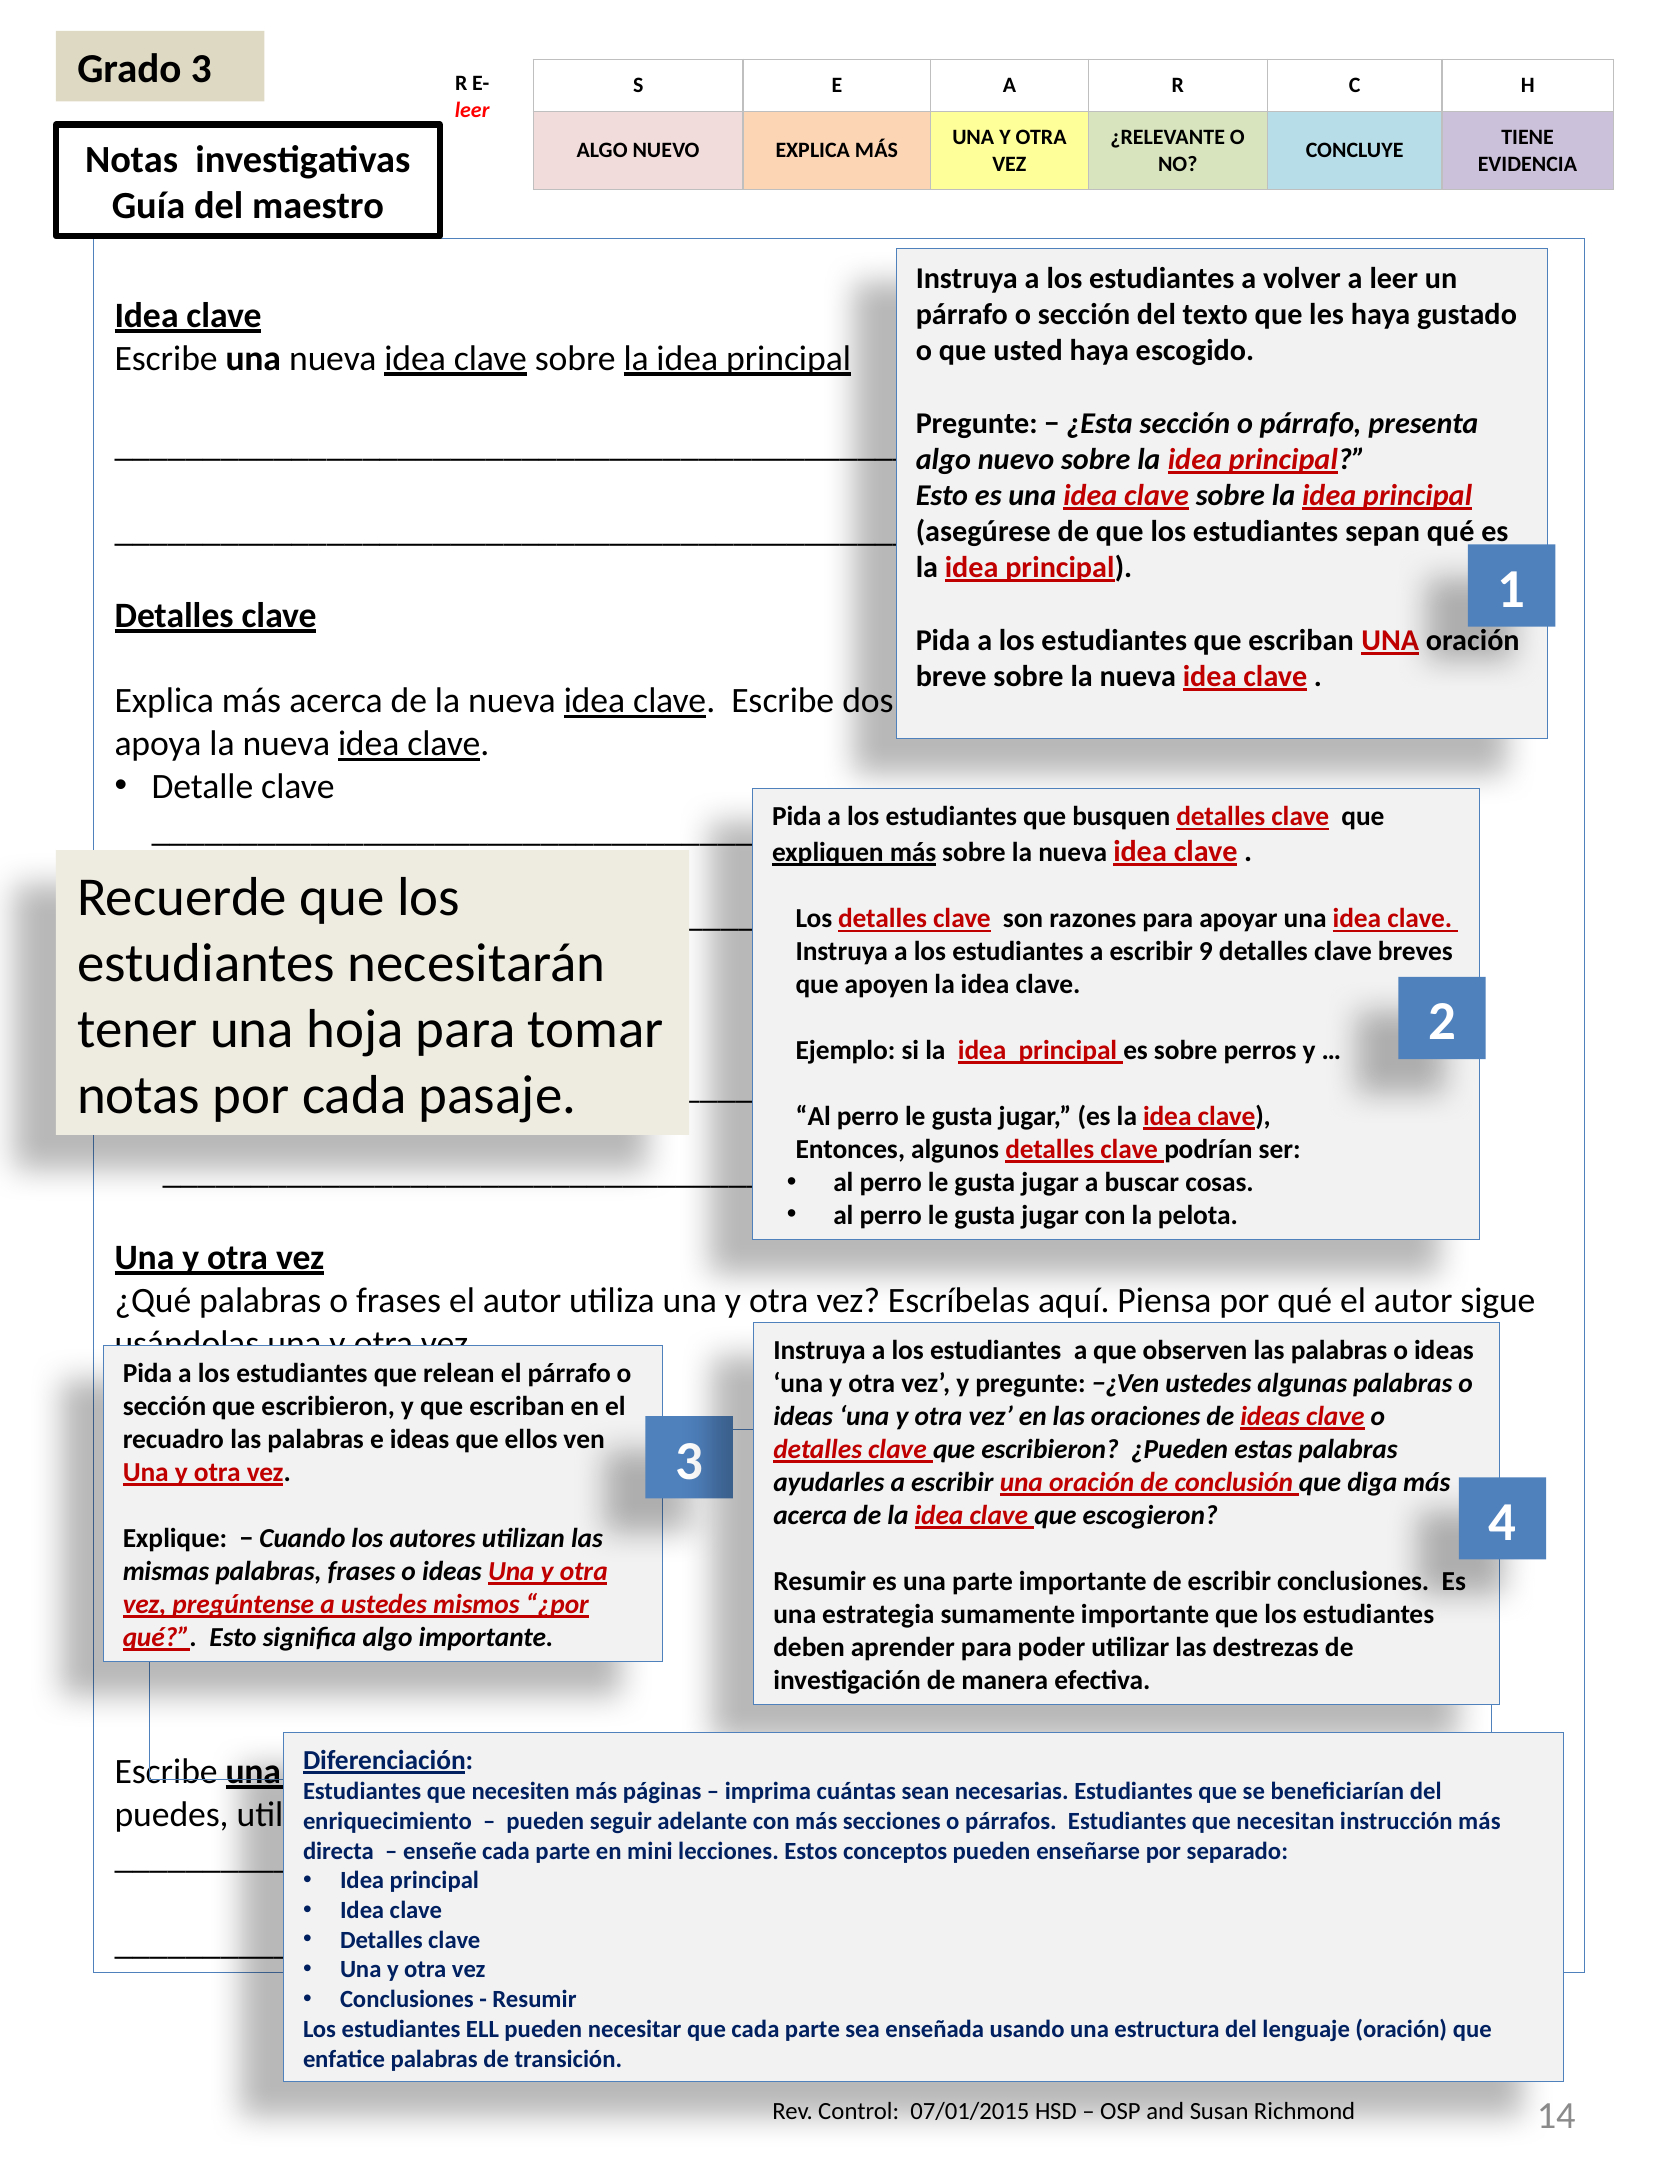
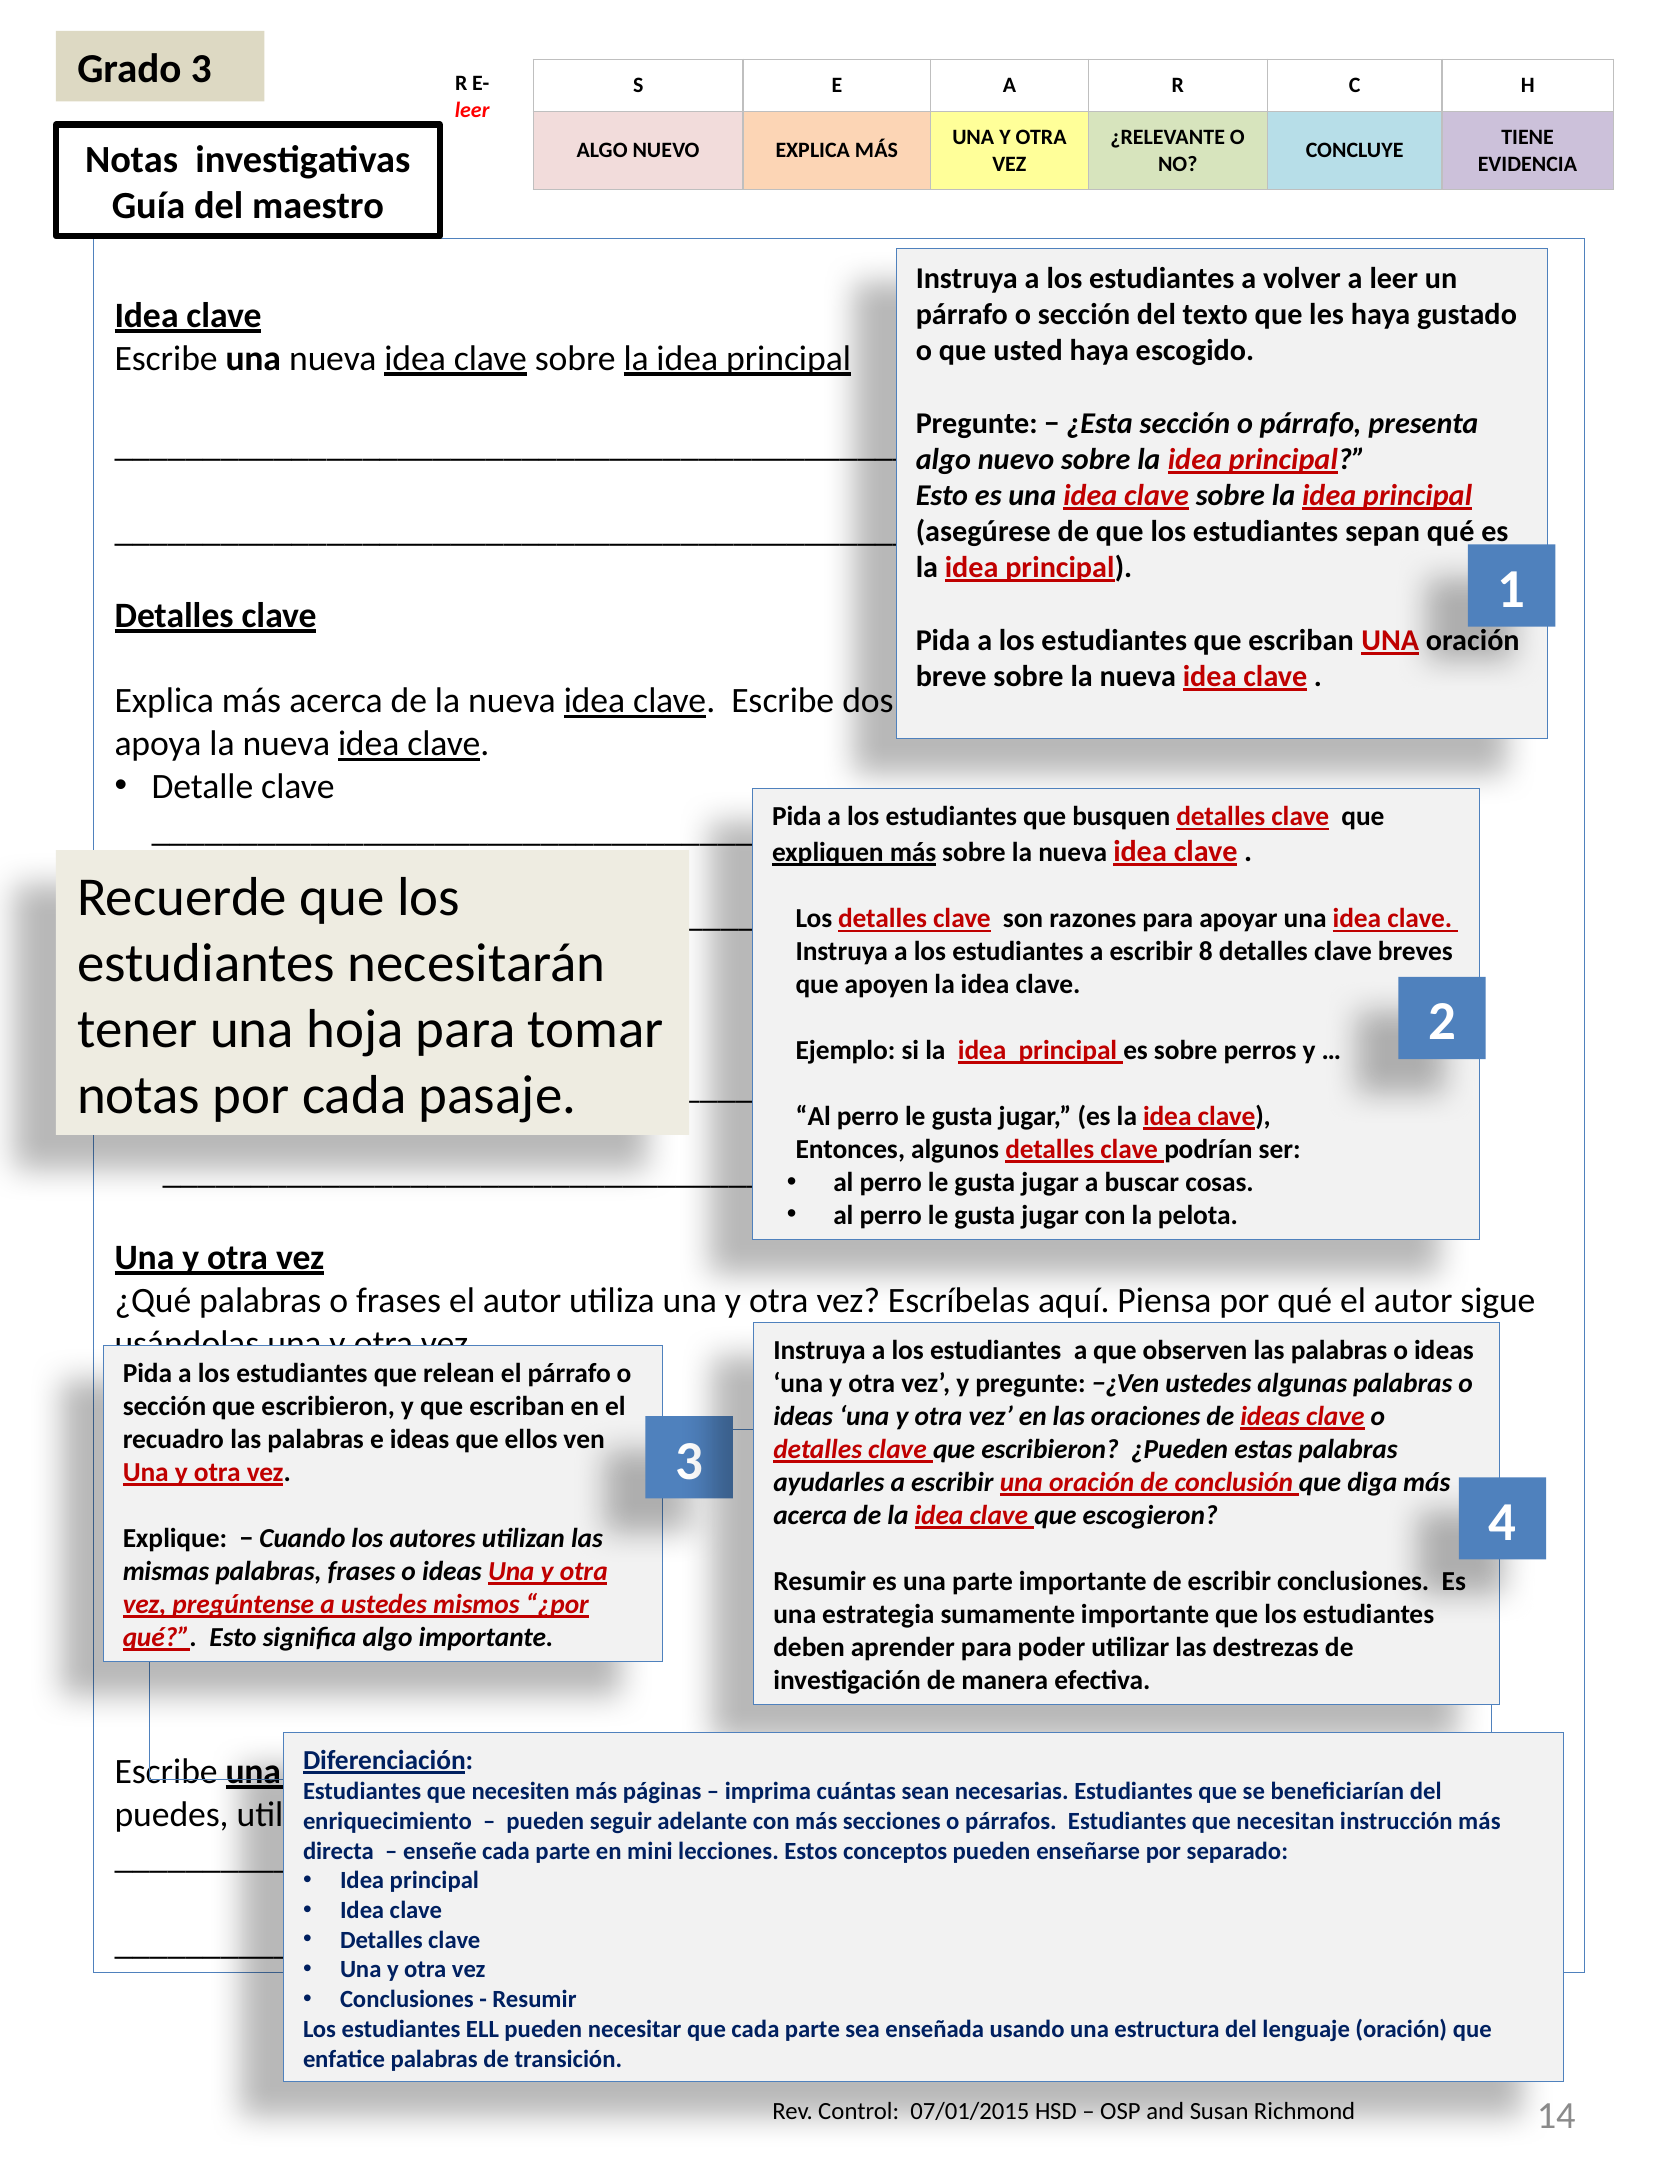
9: 9 -> 8 (1206, 952)
